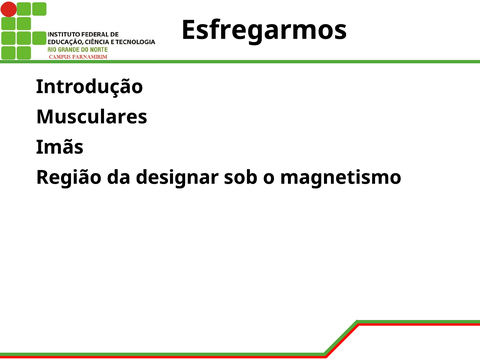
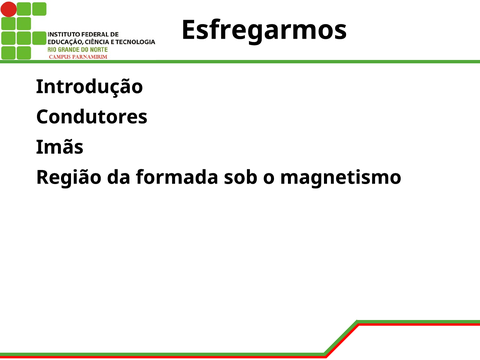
Musculares: Musculares -> Condutores (92, 117)
designar: designar -> formada (177, 177)
